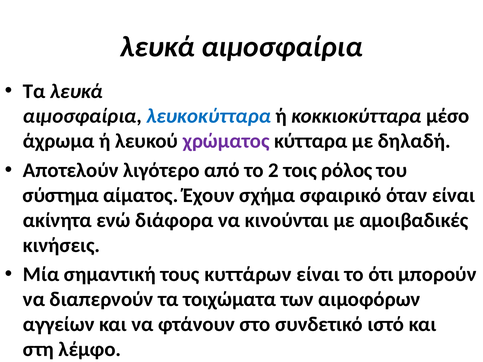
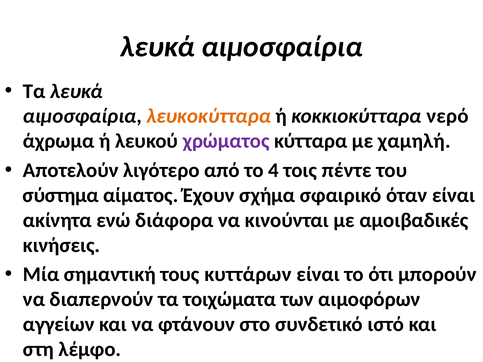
λευκοκύτταρα colour: blue -> orange (209, 116)
μέσο: μέσο -> νερό (448, 116)
δηλαδή: δηλαδή -> χαμηλή (414, 141)
2: 2 -> 4 (273, 170)
ρόλος: ρόλος -> πέντε (347, 170)
